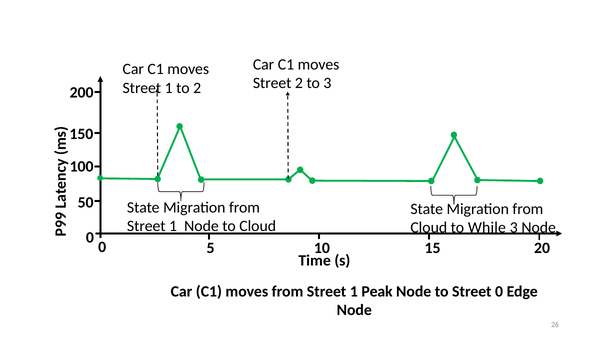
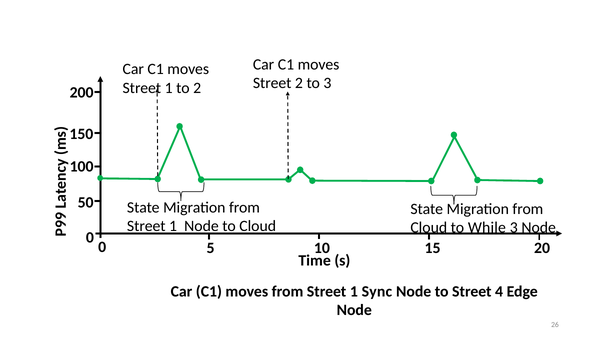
Peak: Peak -> Sync (377, 292)
Street 0: 0 -> 4 (499, 292)
